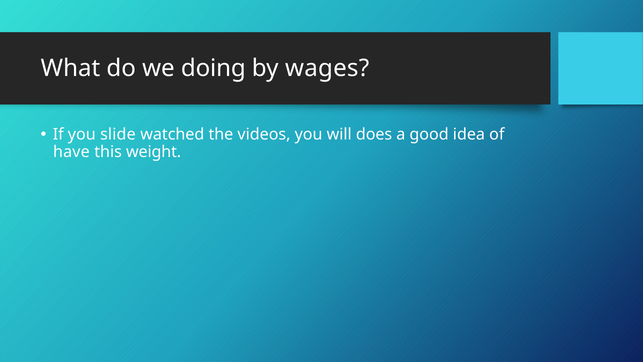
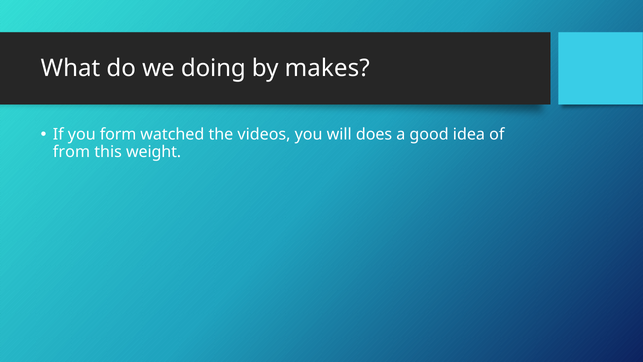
wages: wages -> makes (327, 68)
slide: slide -> form (118, 134)
have: have -> from (71, 152)
